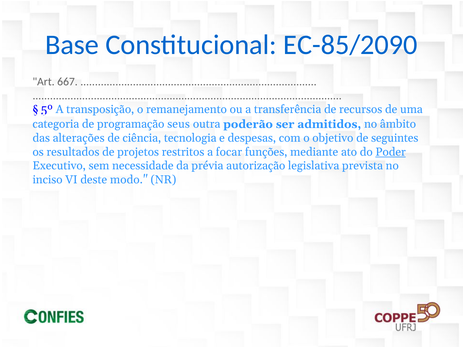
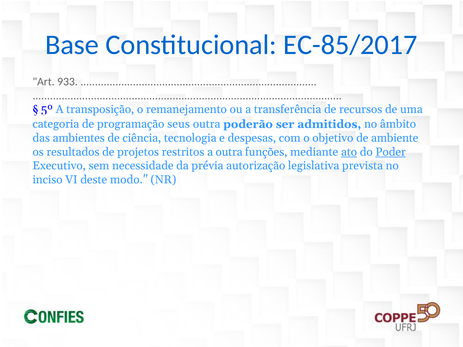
EC-85/2090: EC-85/2090 -> EC-85/2017 (350, 45)
667: 667 -> 933 (67, 82)
alterações: alterações -> ambientes (79, 138)
seguintes: seguintes -> ambiente (395, 138)
a focar: focar -> outra (229, 152)
ato underline: none -> present (349, 152)
